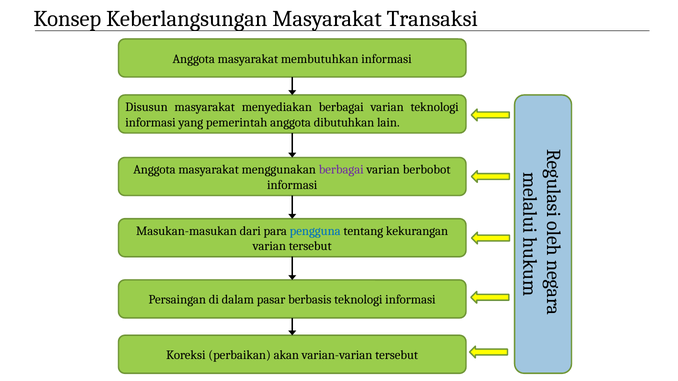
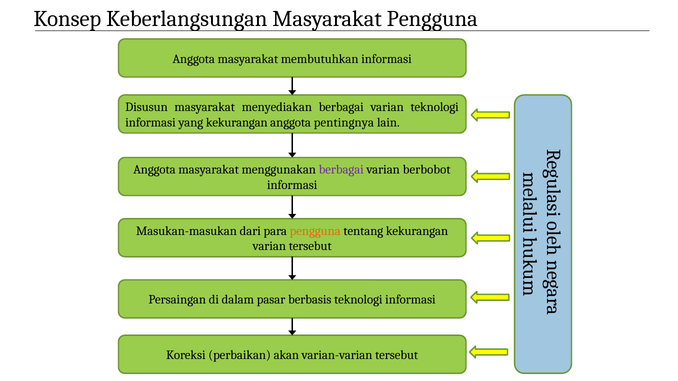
Masyarakat Transaksi: Transaksi -> Pengguna (432, 19)
yang pemerintah: pemerintah -> kekurangan (237, 123)
dibutuhkan: dibutuhkan -> pentingnya (344, 123)
pengguna colour: blue -> orange (315, 231)
